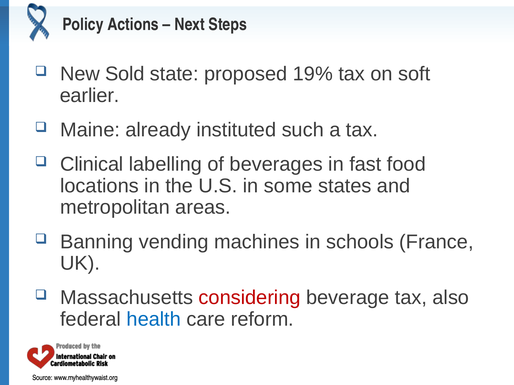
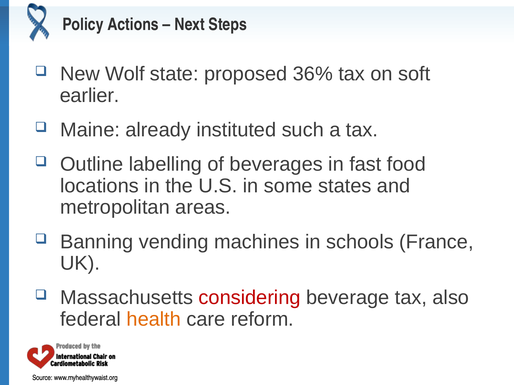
Sold: Sold -> Wolf (125, 74)
19%: 19% -> 36% (313, 74)
Clinical: Clinical -> Outline (92, 164)
health colour: blue -> orange (154, 320)
